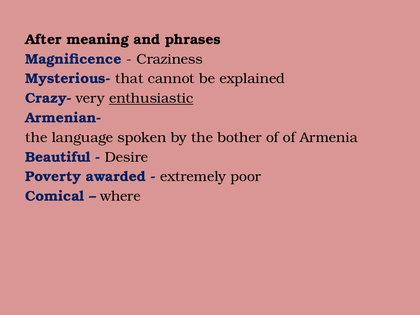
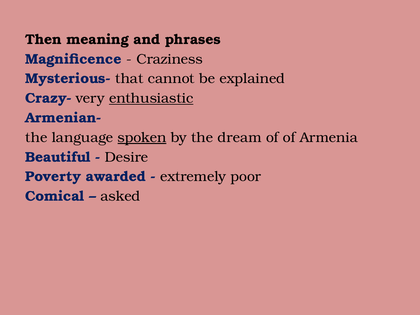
After: After -> Then (44, 39)
spoken underline: none -> present (142, 137)
bother: bother -> dream (240, 137)
where: where -> asked (120, 196)
